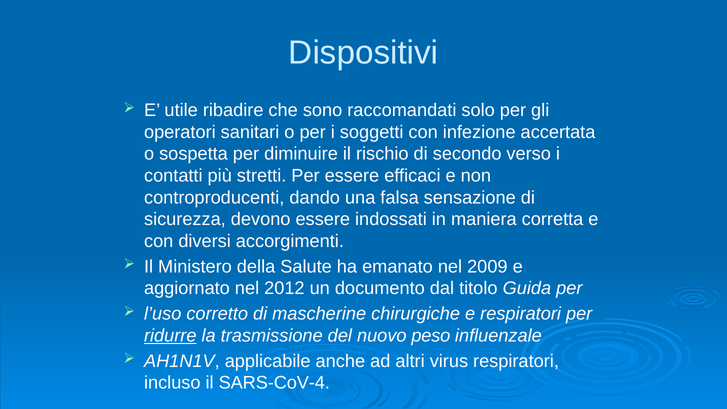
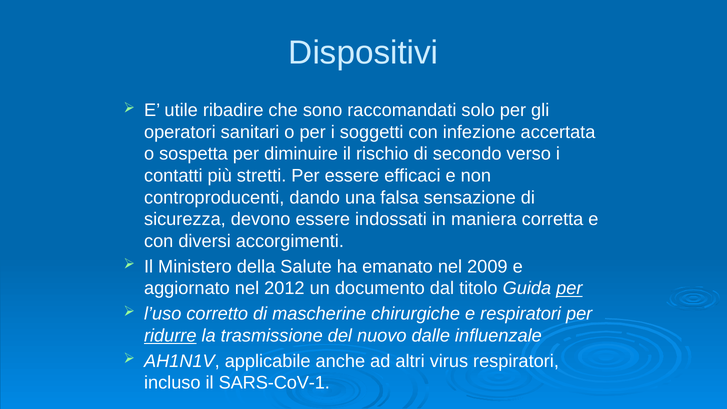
per underline: none -> present (569, 288)
peso: peso -> dalle (431, 336)
SARS-CoV-4: SARS-CoV-4 -> SARS-CoV-1 (274, 383)
